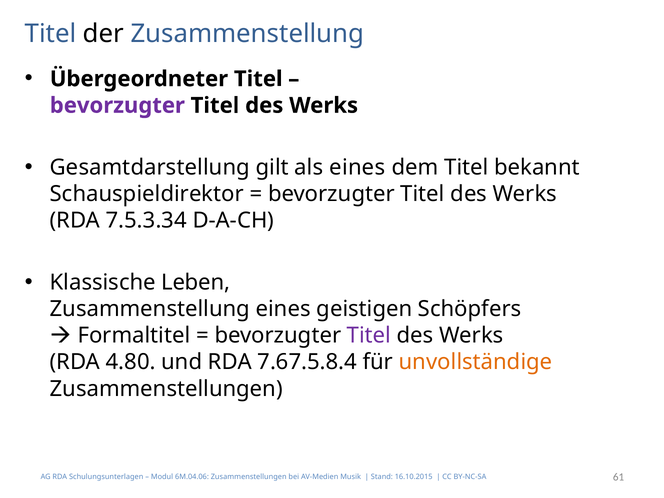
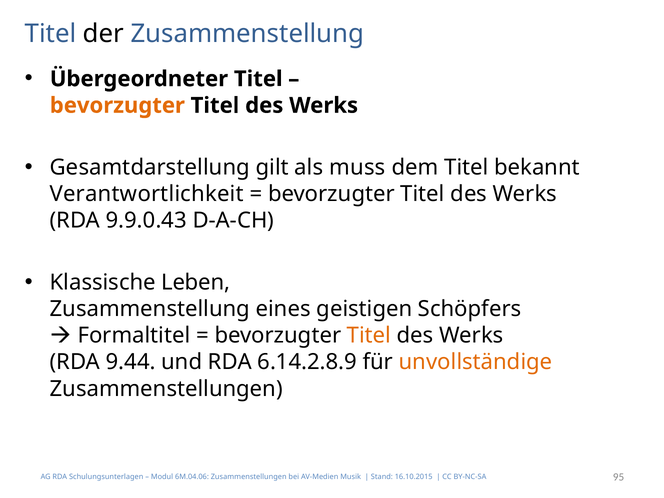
bevorzugter colour: purple -> orange (117, 105)
als eines: eines -> muss (357, 167)
Schauspieldirektor: Schauspieldirektor -> Verantwortlichkeit (147, 194)
7.5.3.34: 7.5.3.34 -> 9.9.0.43 (146, 221)
Titel colour: purple -> orange (369, 336)
4.80: 4.80 -> 9.44 (131, 362)
7.67.5.8.4: 7.67.5.8.4 -> 6.14.2.8.9 (307, 362)
61: 61 -> 95 (619, 477)
